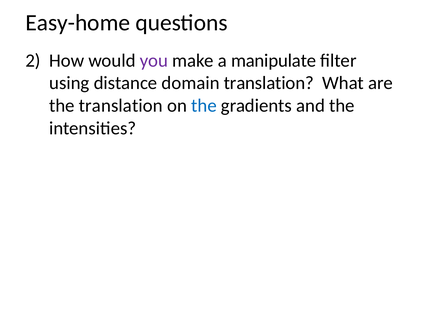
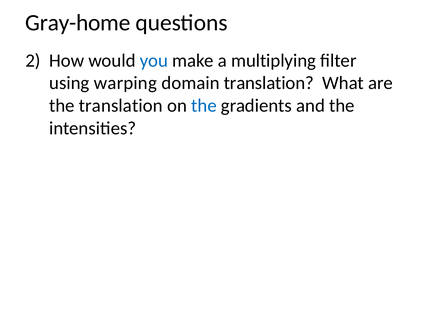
Easy-home: Easy-home -> Gray-home (78, 23)
you colour: purple -> blue (154, 61)
manipulate: manipulate -> multiplying (274, 61)
distance: distance -> warping (125, 83)
